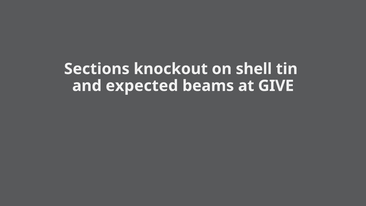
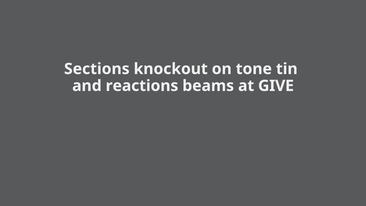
shell: shell -> tone (254, 69)
expected: expected -> reactions (142, 86)
